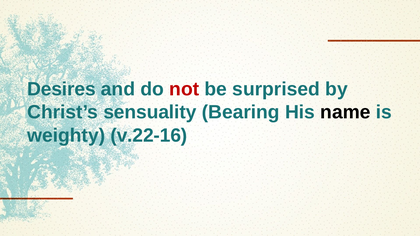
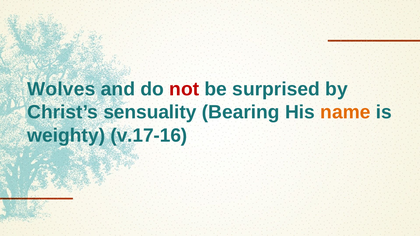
Desires: Desires -> Wolves (61, 89)
name colour: black -> orange (345, 112)
v.22-16: v.22-16 -> v.17-16 (149, 135)
